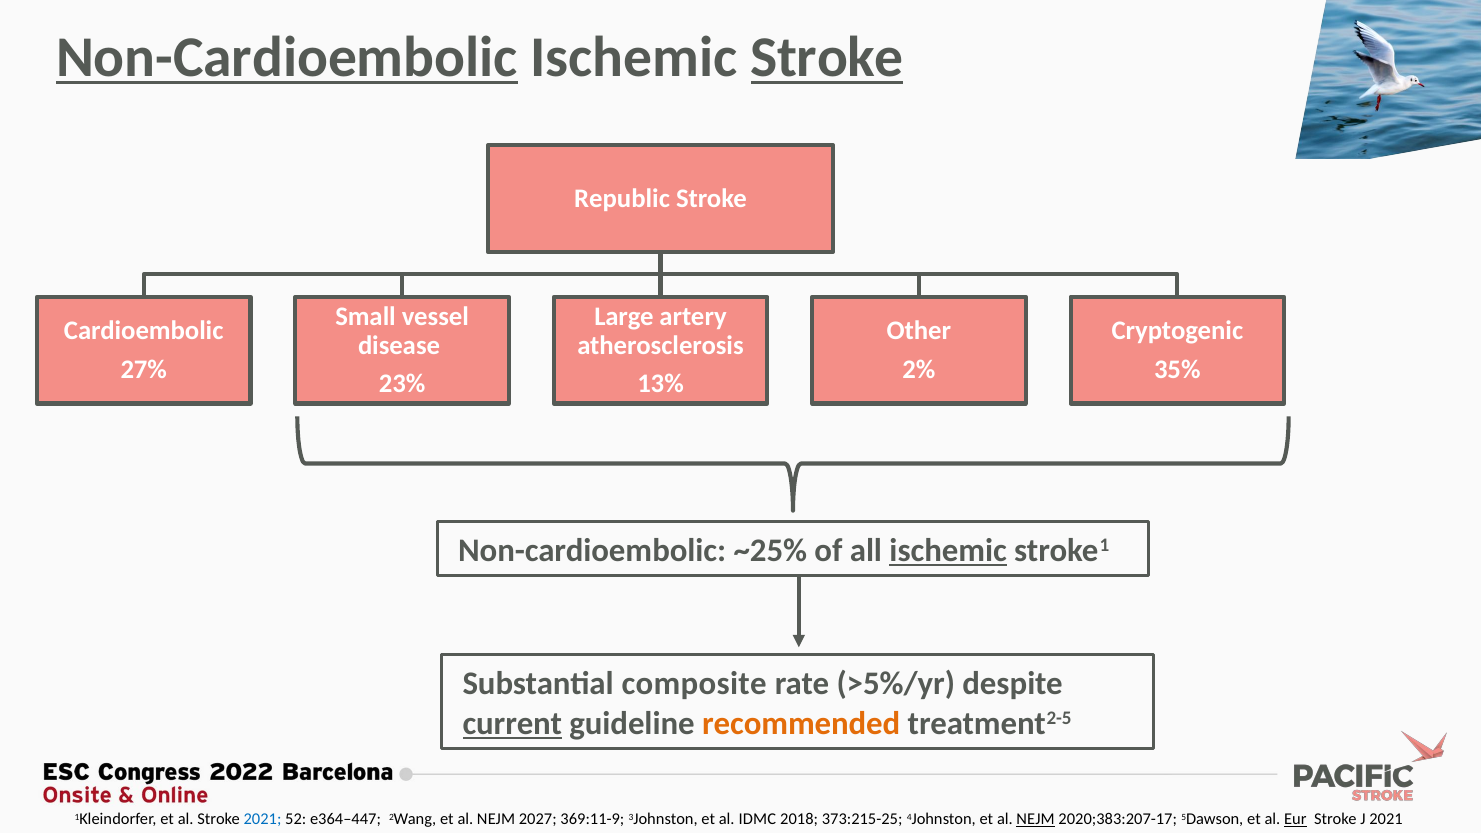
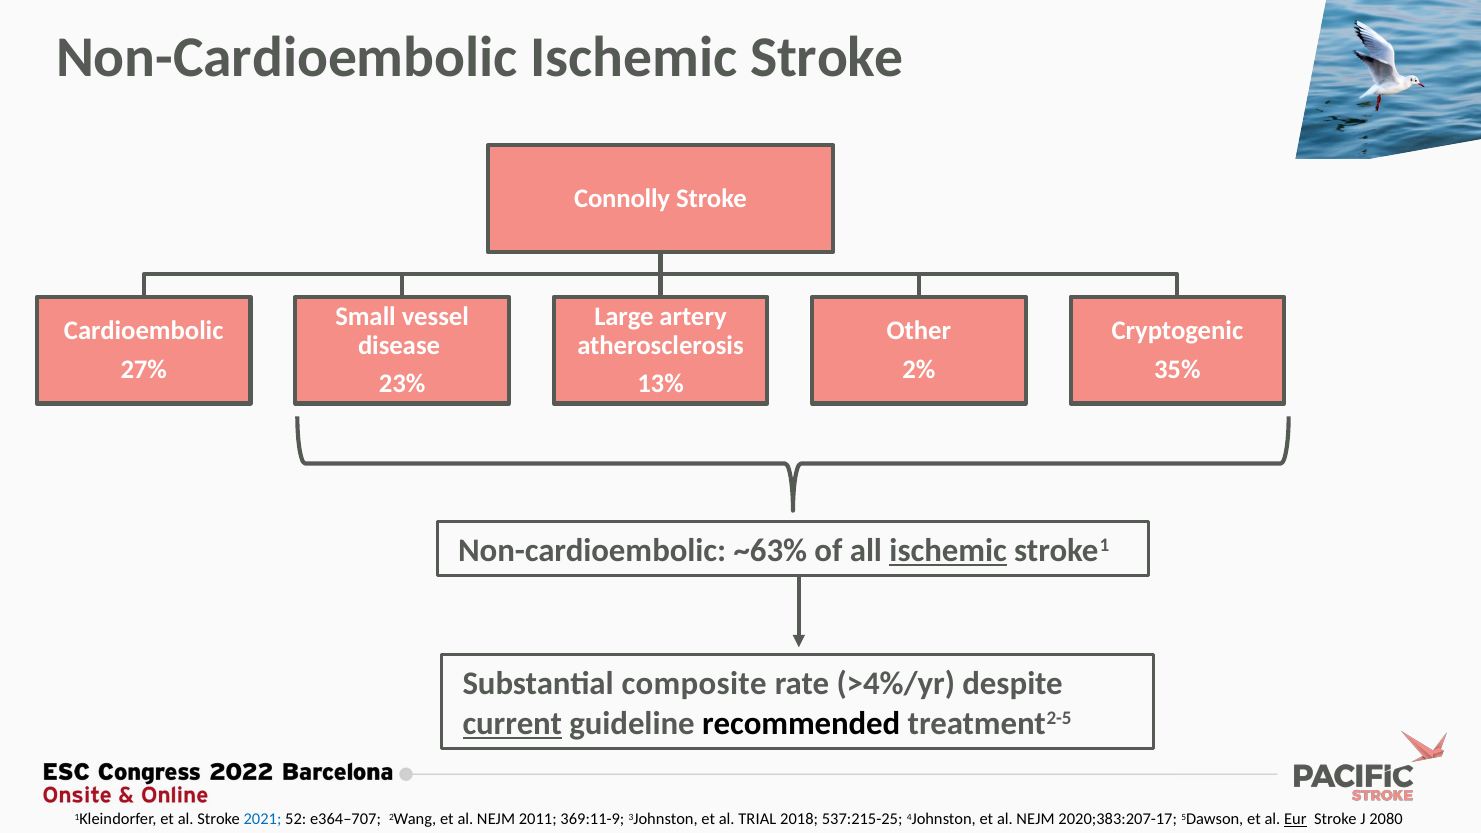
Non-Cardioembolic underline: present -> none (287, 58)
Stroke underline: present -> none (827, 58)
Republic: Republic -> Connolly (622, 199)
~25%: ~25% -> ~63% (770, 551)
>5%/yr: >5%/yr -> >4%/yr (896, 684)
recommended colour: orange -> black (801, 724)
e364–447: e364–447 -> e364–707 (345, 820)
2027: 2027 -> 2011 (538, 820)
IDMC: IDMC -> TRIAL (757, 820)
373:215-25: 373:215-25 -> 537:215-25 (862, 820)
NEJM underline: present -> none (1036, 820)
J 2021: 2021 -> 2080 (1386, 820)
